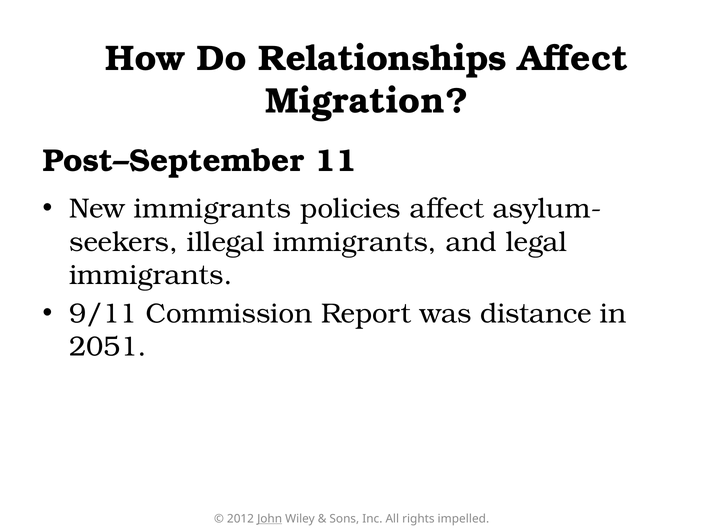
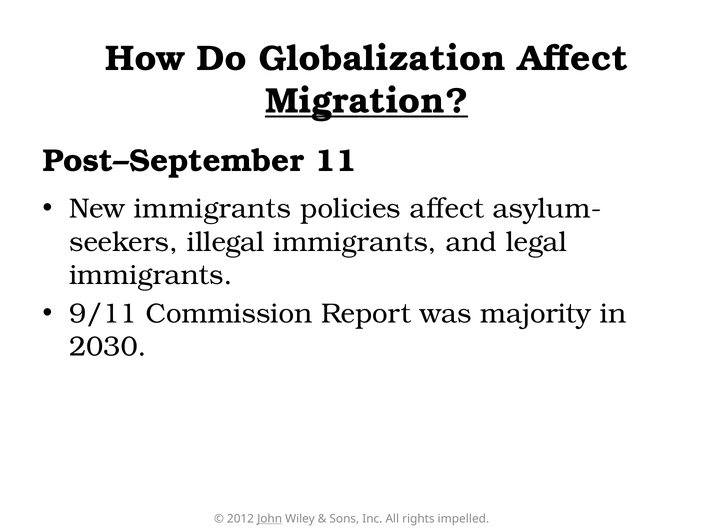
Relationships: Relationships -> Globalization (382, 59)
Migration underline: none -> present (367, 101)
distance: distance -> majority (536, 314)
2051: 2051 -> 2030 (108, 347)
